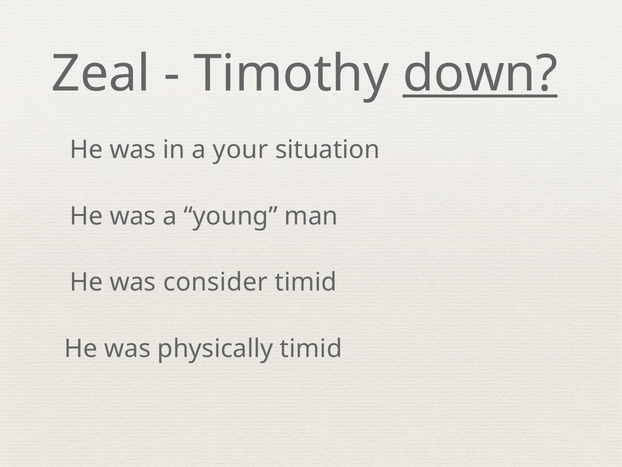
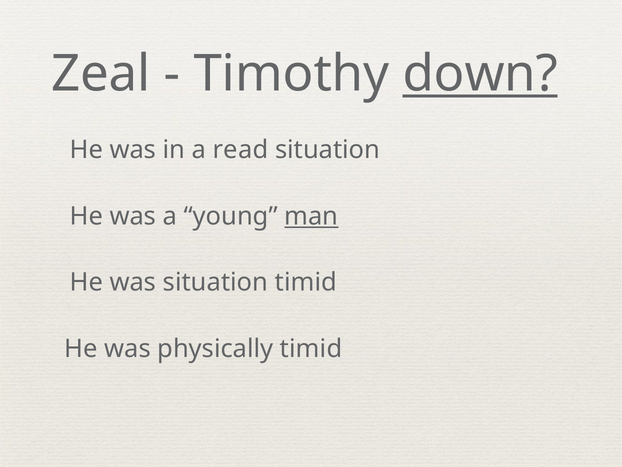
your: your -> read (241, 150)
man underline: none -> present (311, 216)
was consider: consider -> situation (216, 282)
